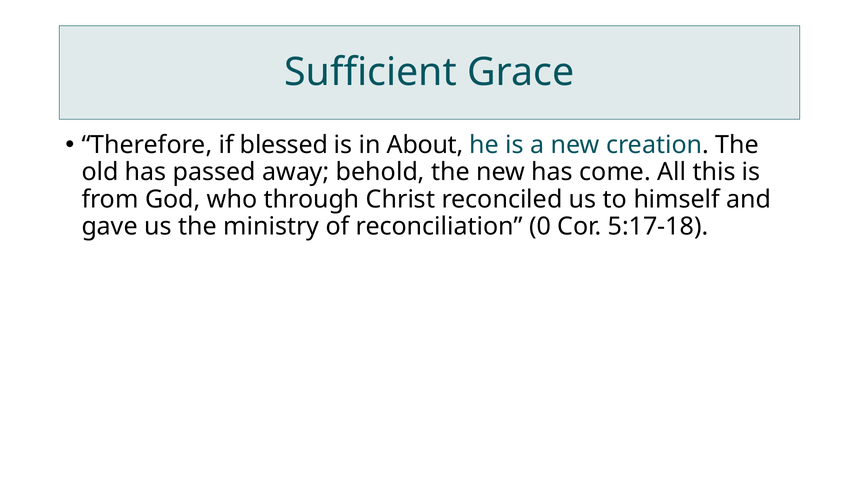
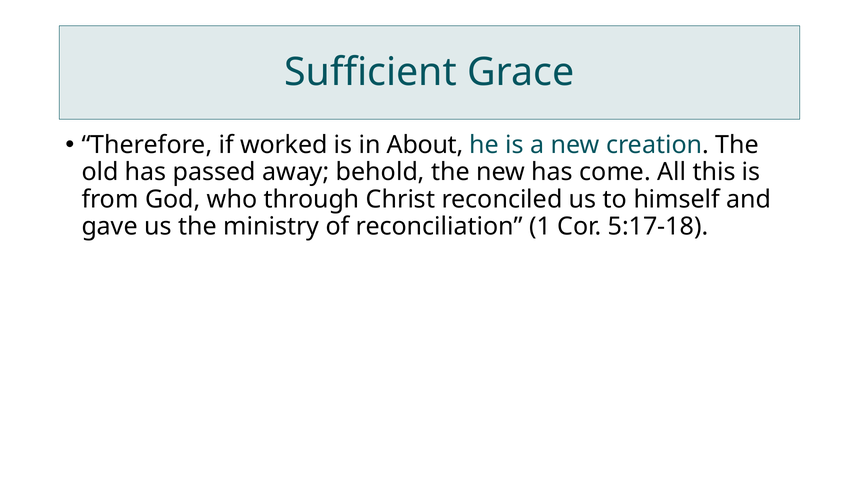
blessed: blessed -> worked (284, 145)
0: 0 -> 1 (540, 226)
